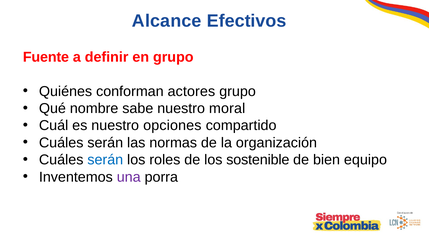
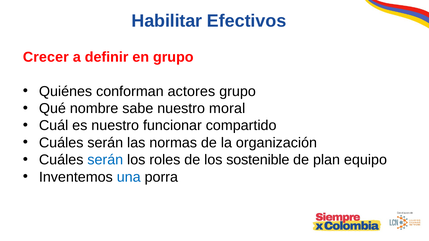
Alcance: Alcance -> Habilitar (167, 21)
Fuente: Fuente -> Crecer (46, 57)
opciones: opciones -> funcionar (172, 126)
bien: bien -> plan (327, 160)
una colour: purple -> blue (129, 177)
